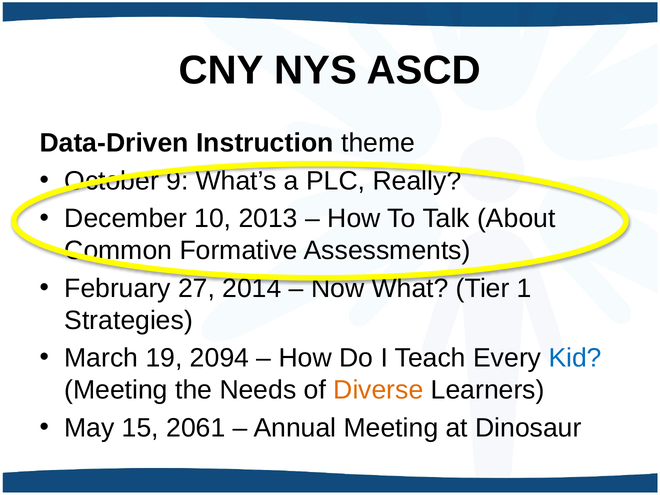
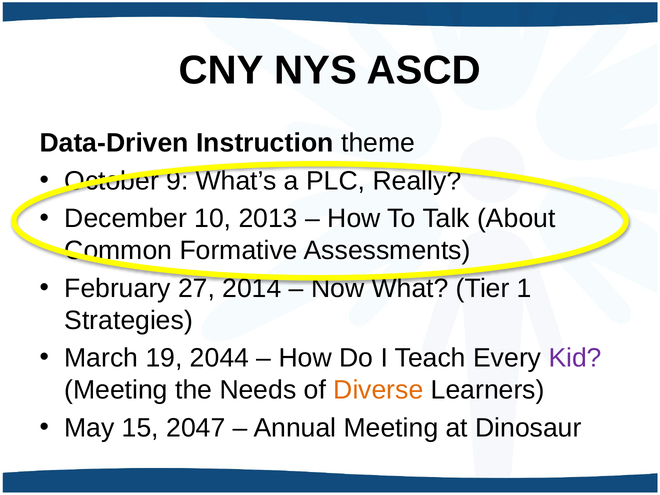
2094: 2094 -> 2044 (220, 358)
Kid colour: blue -> purple (575, 358)
2061: 2061 -> 2047 (196, 428)
